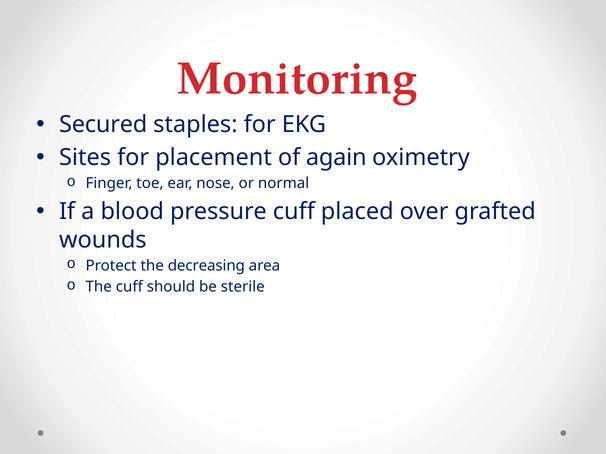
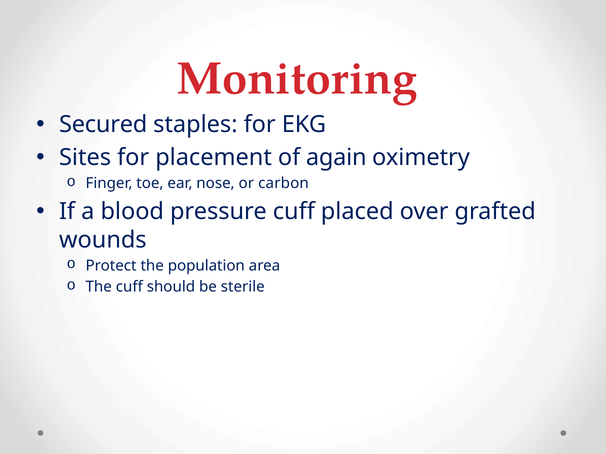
normal: normal -> carbon (284, 183)
decreasing: decreasing -> population (206, 266)
